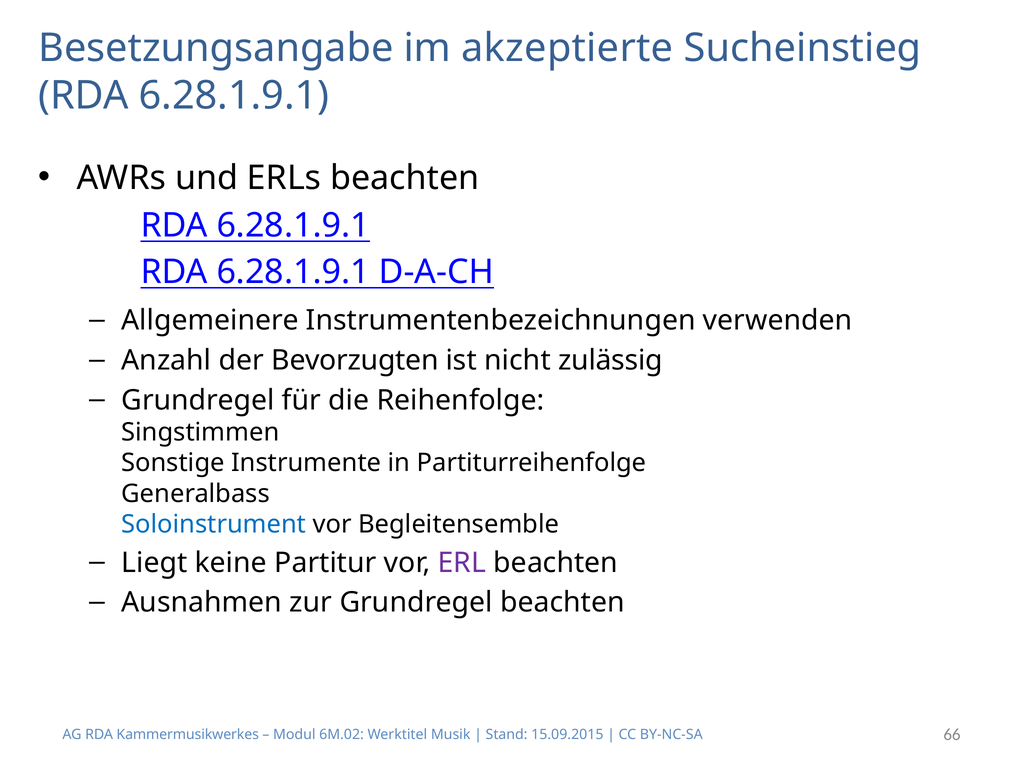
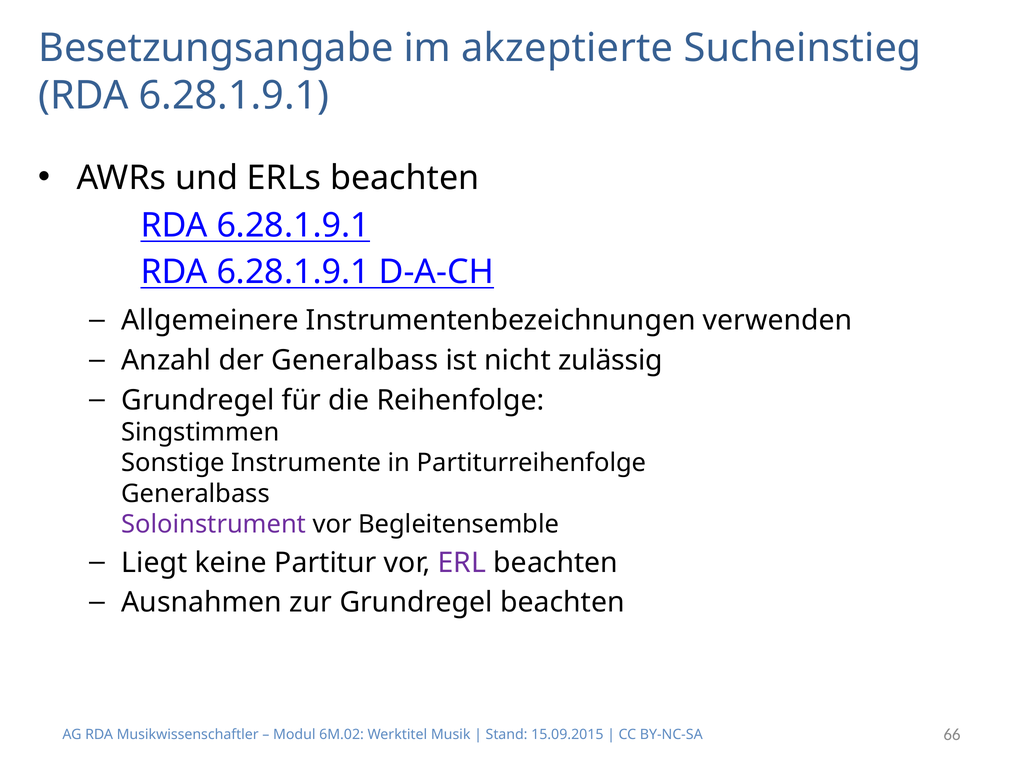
der Bevorzugten: Bevorzugten -> Generalbass (355, 360)
Soloinstrument colour: blue -> purple (214, 524)
Kammermusikwerkes: Kammermusikwerkes -> Musikwissenschaftler (188, 734)
